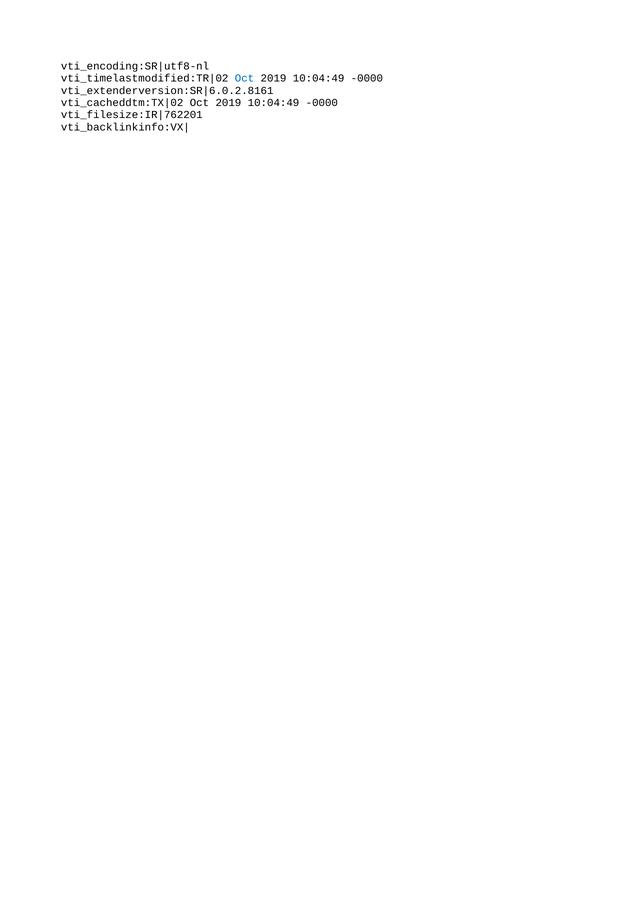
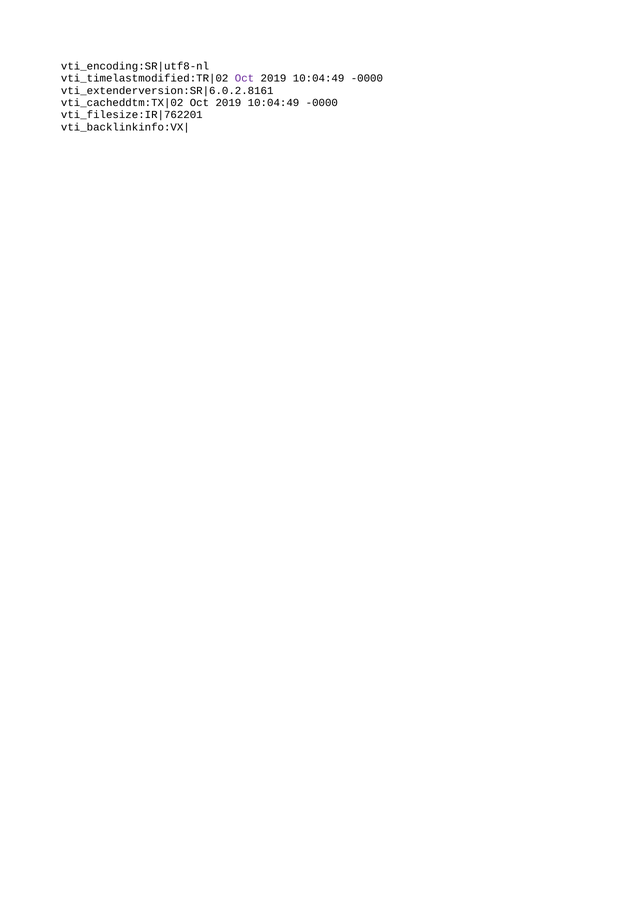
Oct colour: blue -> purple (245, 78)
